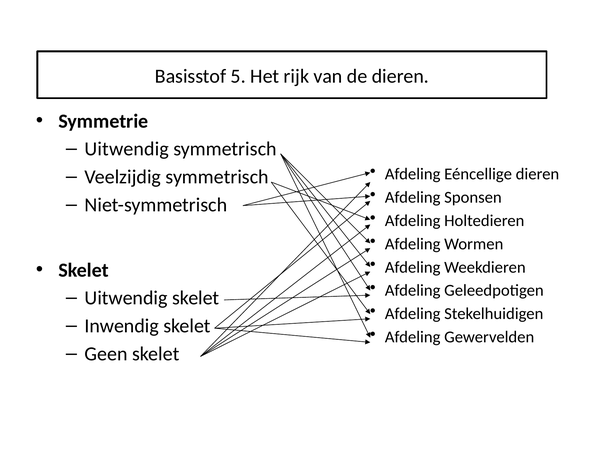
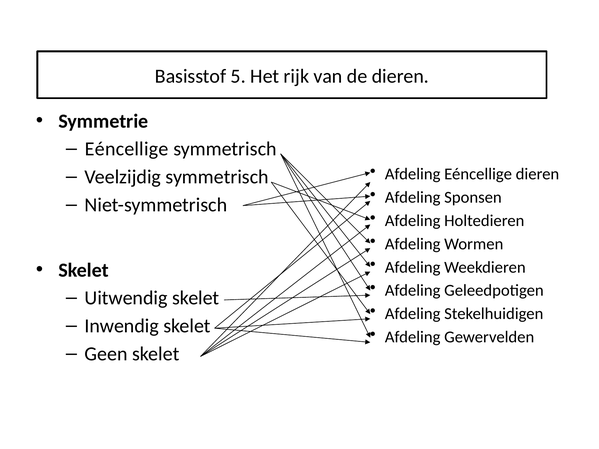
Uitwendig: Uitwendig -> Eéncellige (127, 149)
